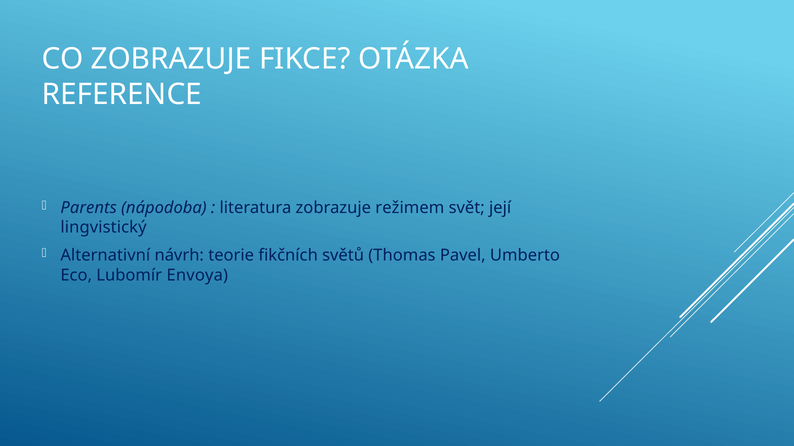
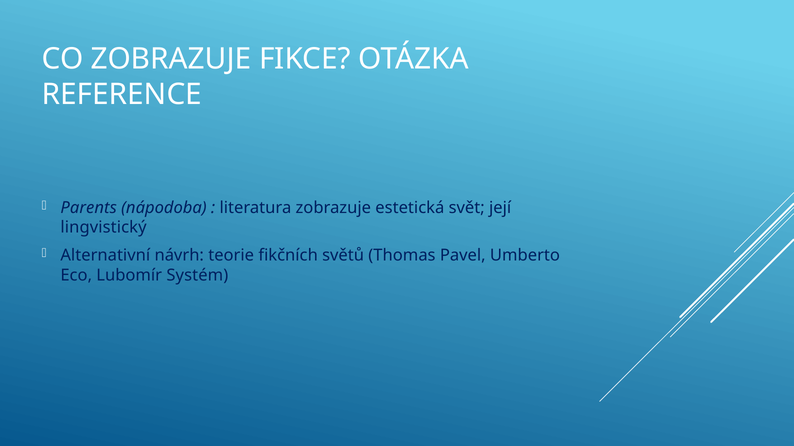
režimem: režimem -> estetická (410, 208)
Envoya: Envoya -> Systém (197, 276)
